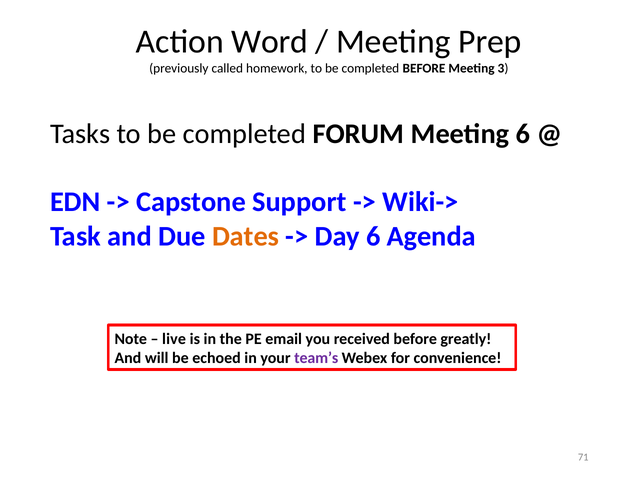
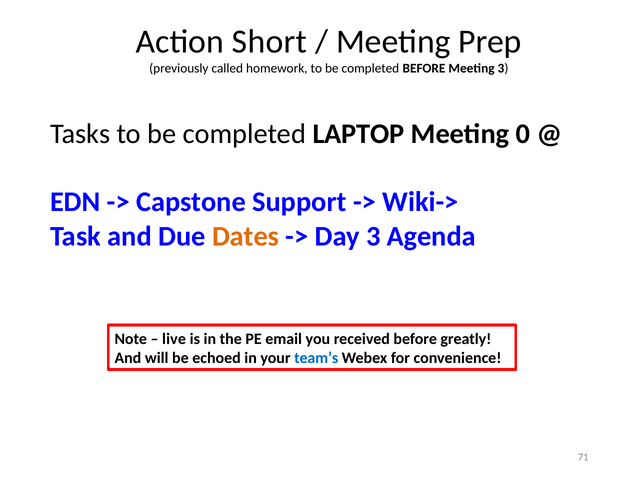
Word: Word -> Short (269, 42)
FORUM: FORUM -> LAPTOP (358, 134)
Meeting 6: 6 -> 0 (523, 134)
Day 6: 6 -> 3 (373, 236)
team’s colour: purple -> blue (316, 358)
